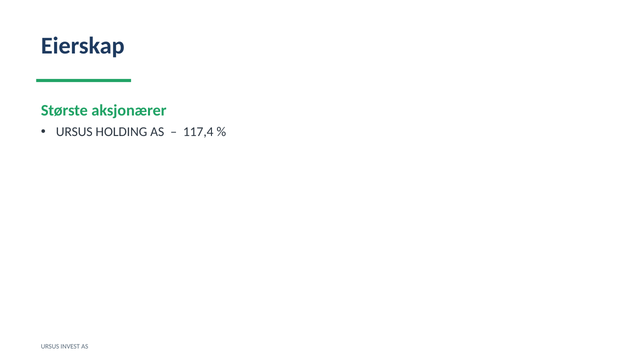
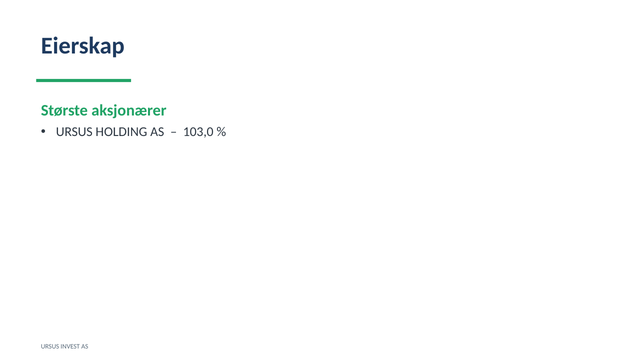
117,4: 117,4 -> 103,0 (198, 132)
